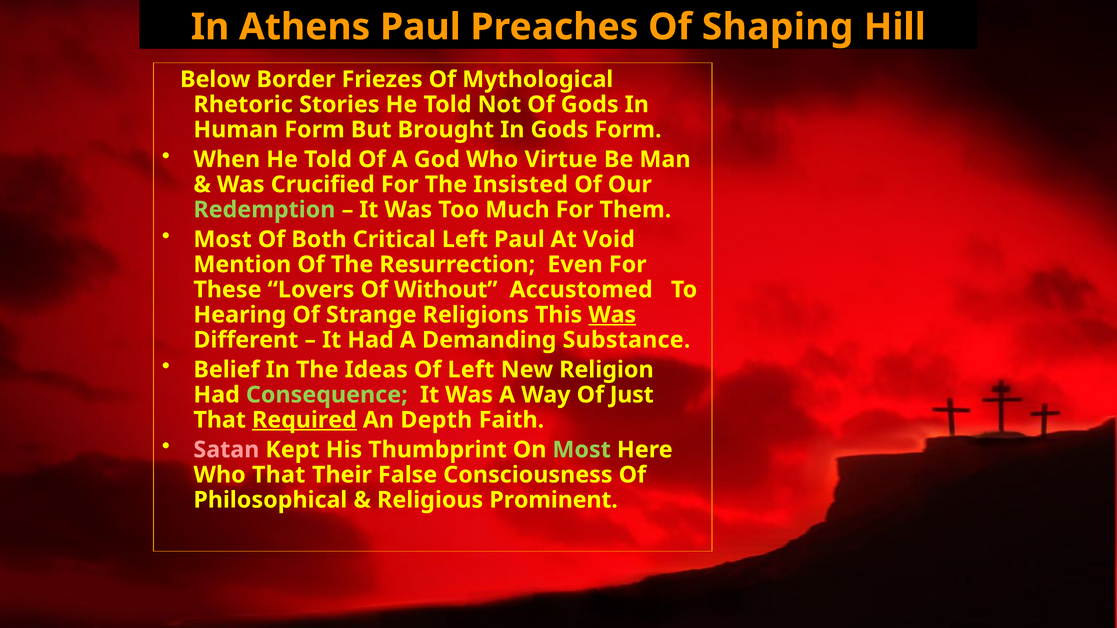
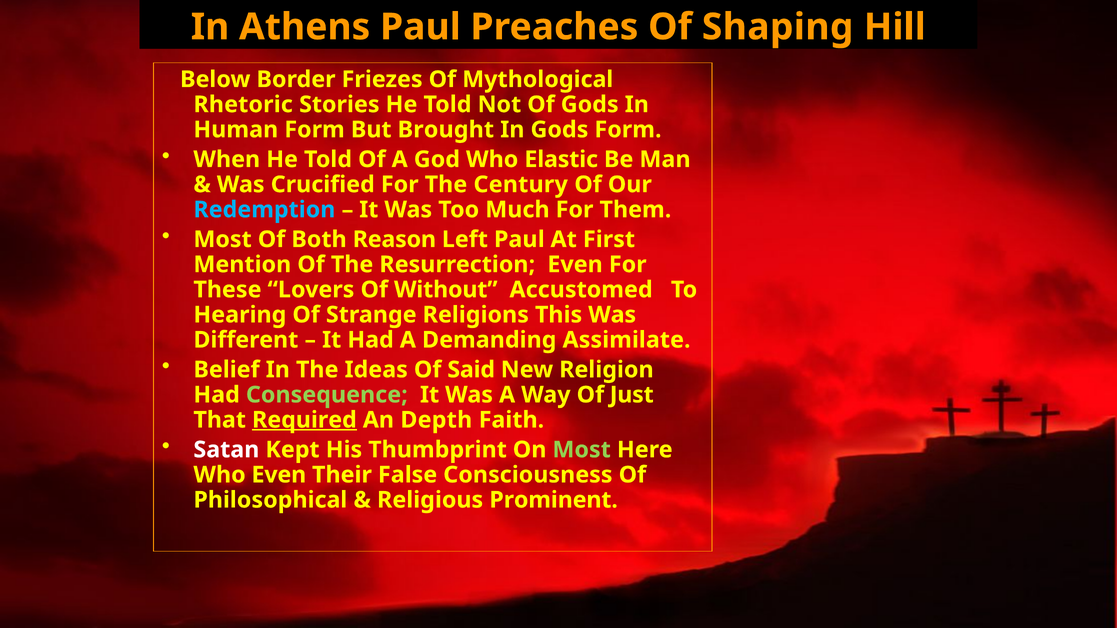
Virtue: Virtue -> Elastic (561, 160)
Insisted: Insisted -> Century (521, 185)
Redemption colour: light green -> light blue (264, 210)
Critical: Critical -> Reason (394, 240)
Void: Void -> First (609, 240)
Was underline: present -> none (612, 315)
Substance: Substance -> Assimilate (627, 340)
Of Left: Left -> Said (471, 370)
Satan colour: pink -> white (226, 450)
Who That: That -> Even (279, 475)
